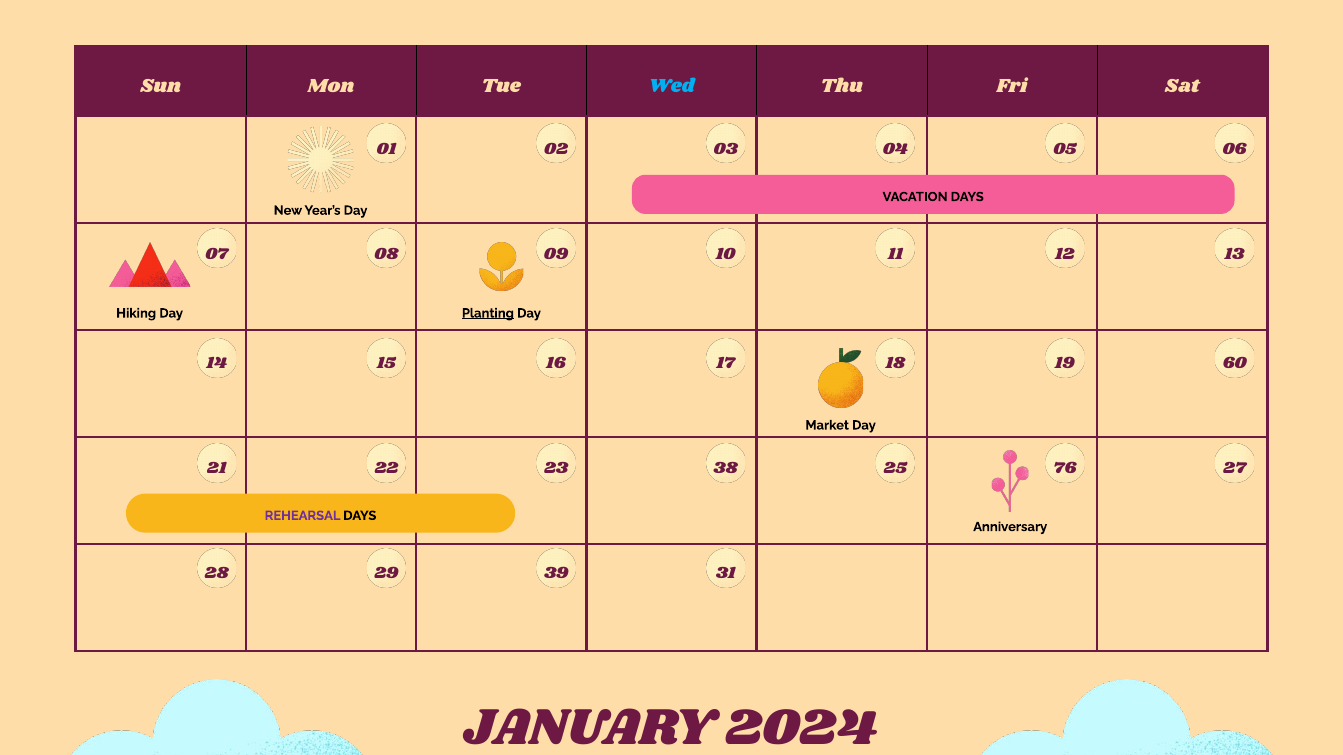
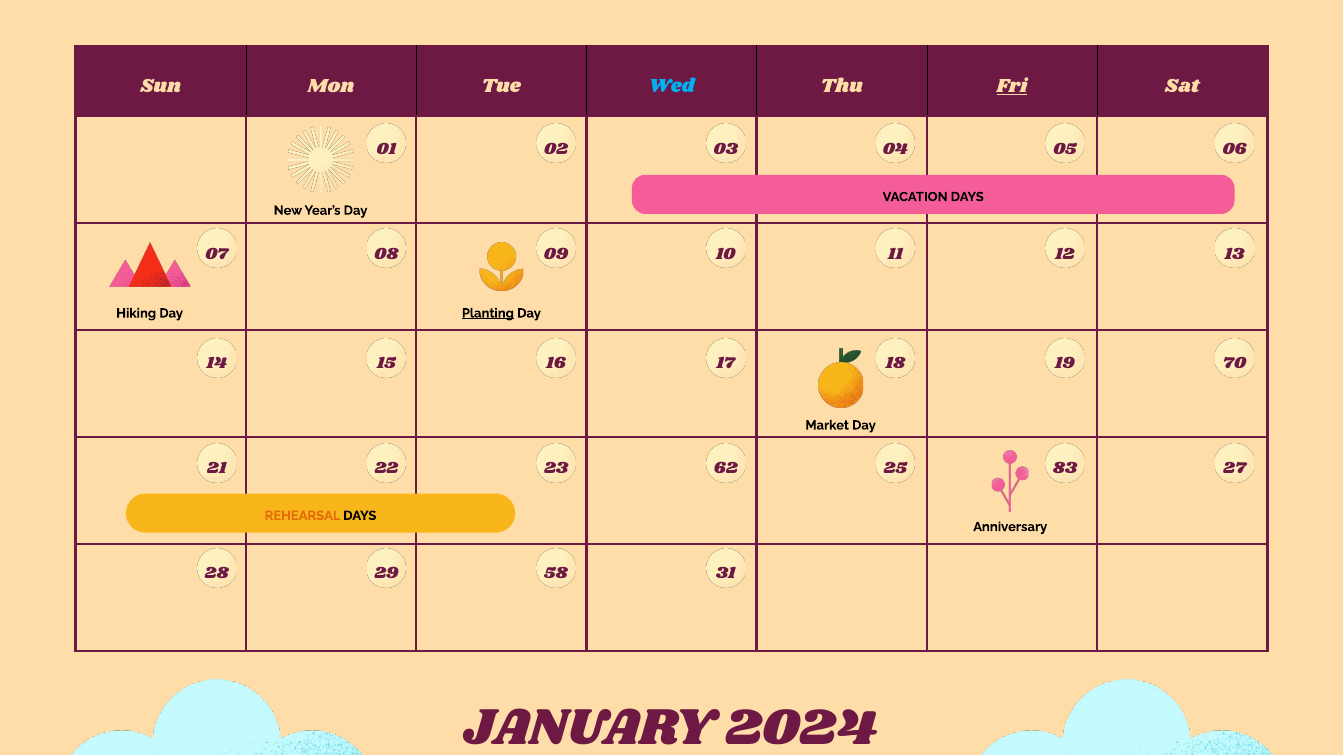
Fri underline: none -> present (1012, 86)
60: 60 -> 70 (1234, 364)
38: 38 -> 62 (726, 469)
76: 76 -> 83 (1065, 469)
REHEARSAL colour: purple -> orange (303, 516)
39: 39 -> 58 (556, 573)
